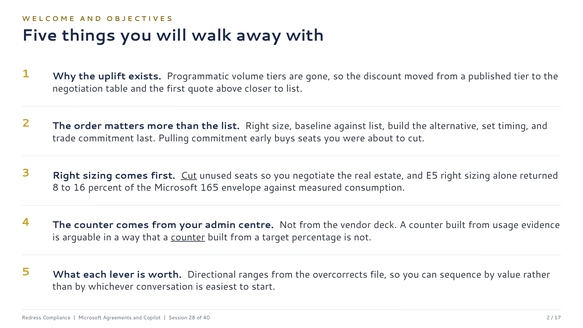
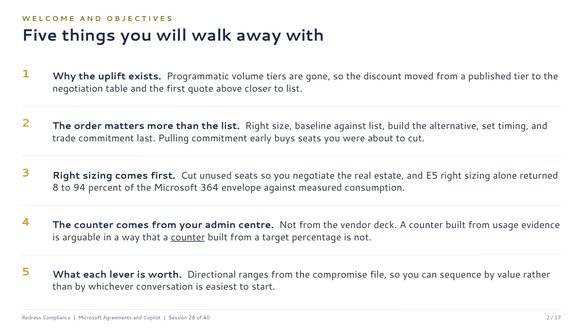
Cut underline: present -> none (189, 175)
16: 16 -> 94 (79, 188)
165: 165 -> 364 (209, 188)
overcorrects: overcorrects -> compromise (340, 274)
